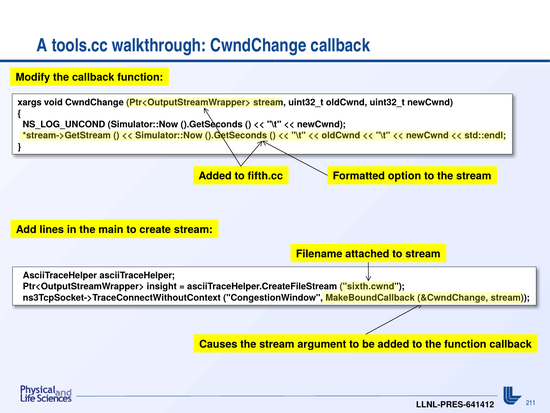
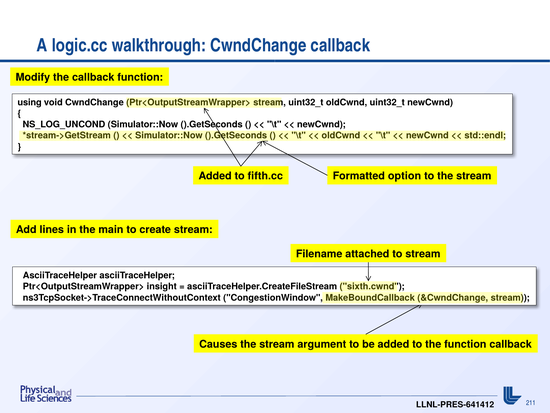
tools.cc: tools.cc -> logic.cc (80, 45)
xargs: xargs -> using (30, 102)
